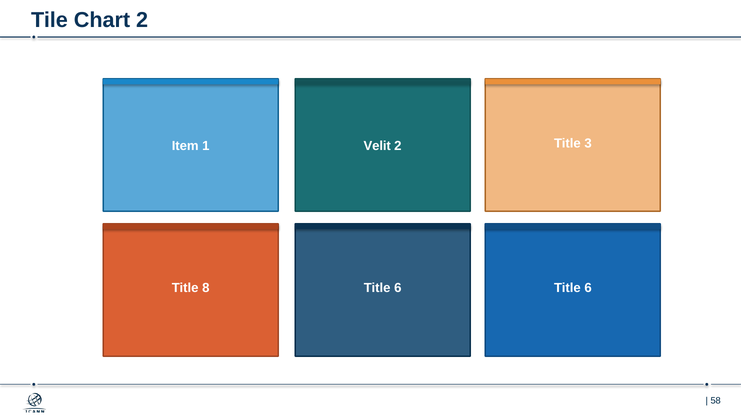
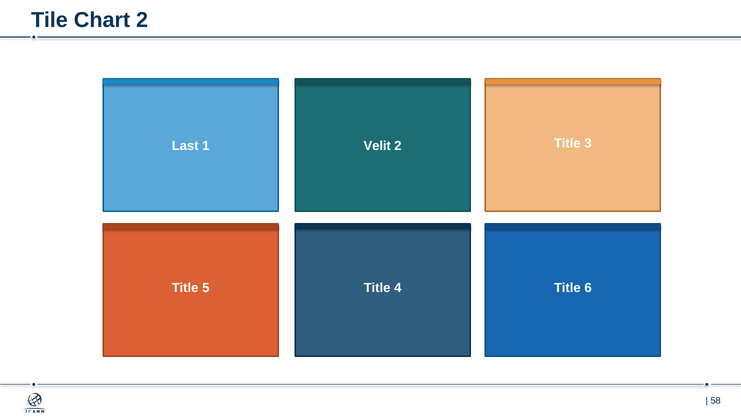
Item: Item -> Last (185, 146)
8: 8 -> 5 (206, 288)
6: 6 -> 4 (398, 288)
